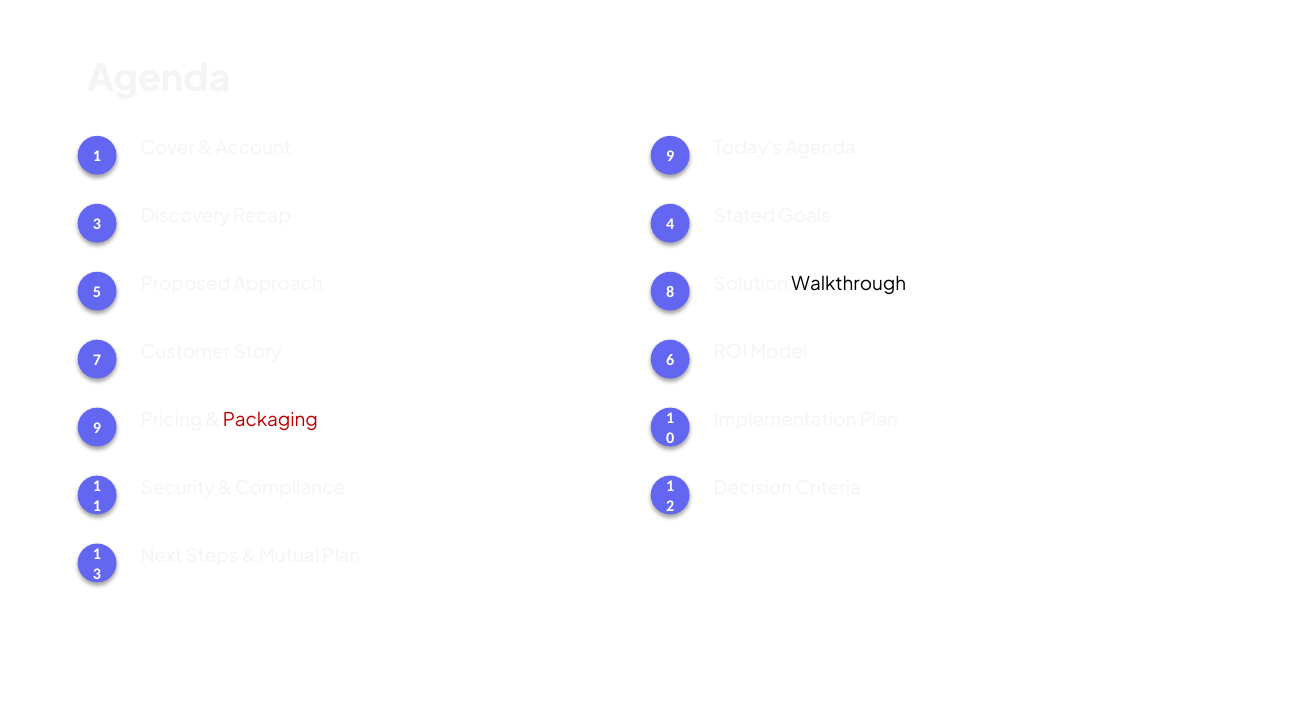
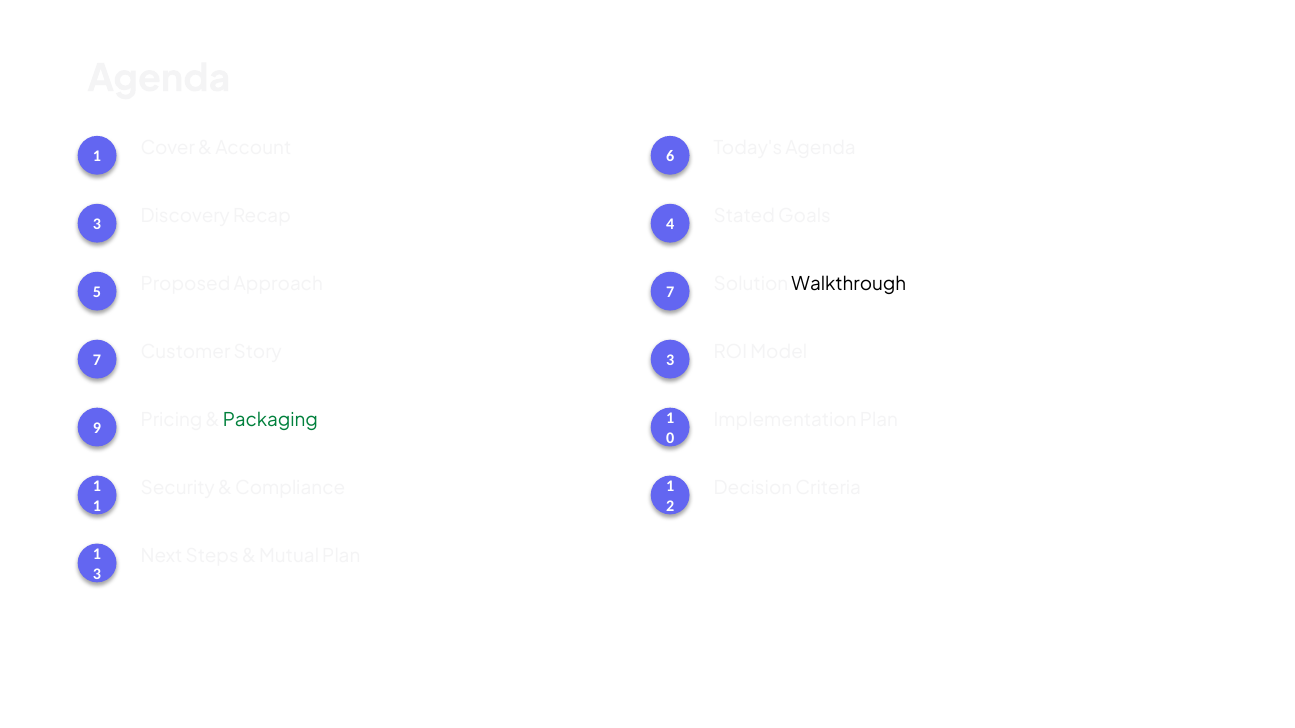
Account 9: 9 -> 6 (670, 156)
Approach 8: 8 -> 7 (670, 292)
Story 6: 6 -> 3 (670, 360)
Packaging colour: red -> green (270, 421)
